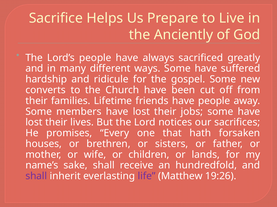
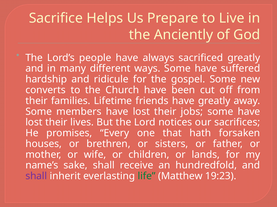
have people: people -> greatly (214, 101)
life colour: purple -> green (147, 177)
19:26: 19:26 -> 19:23 (221, 177)
